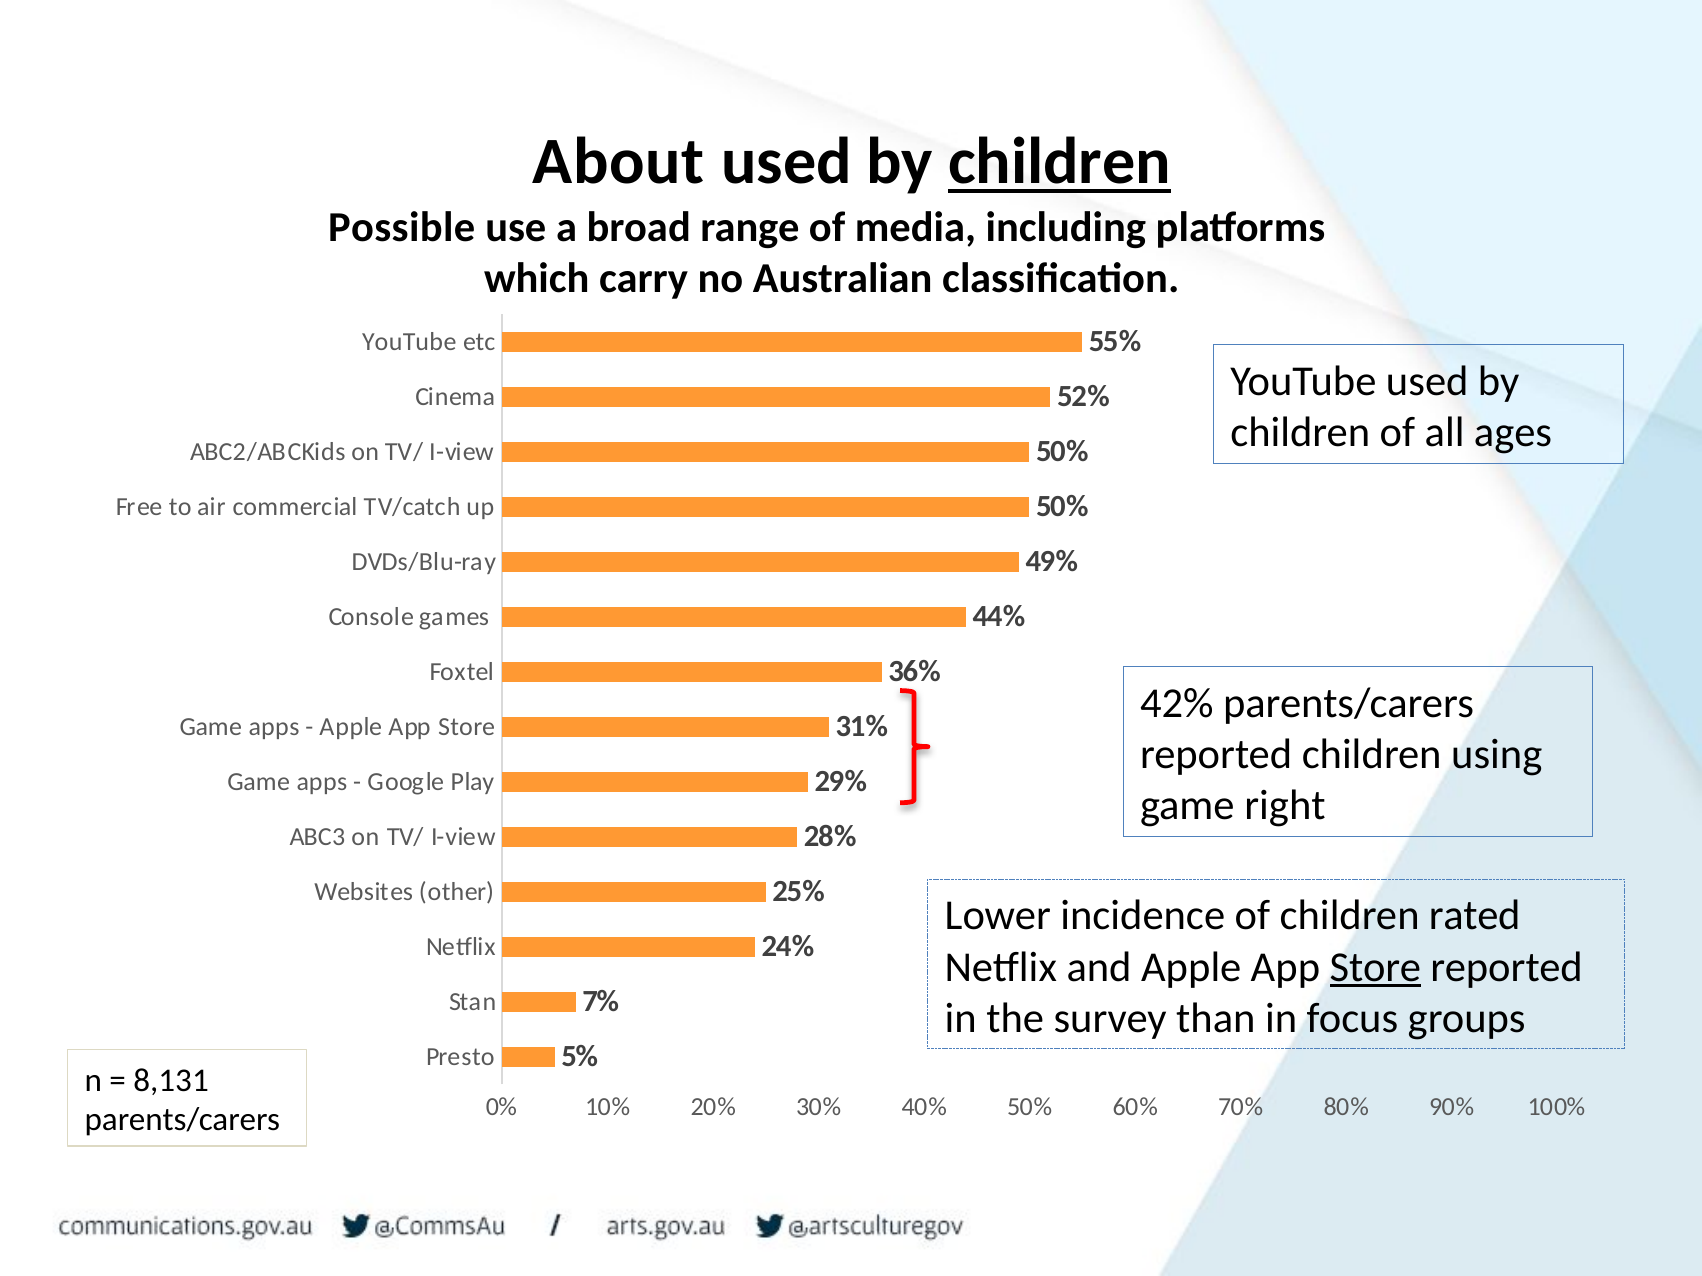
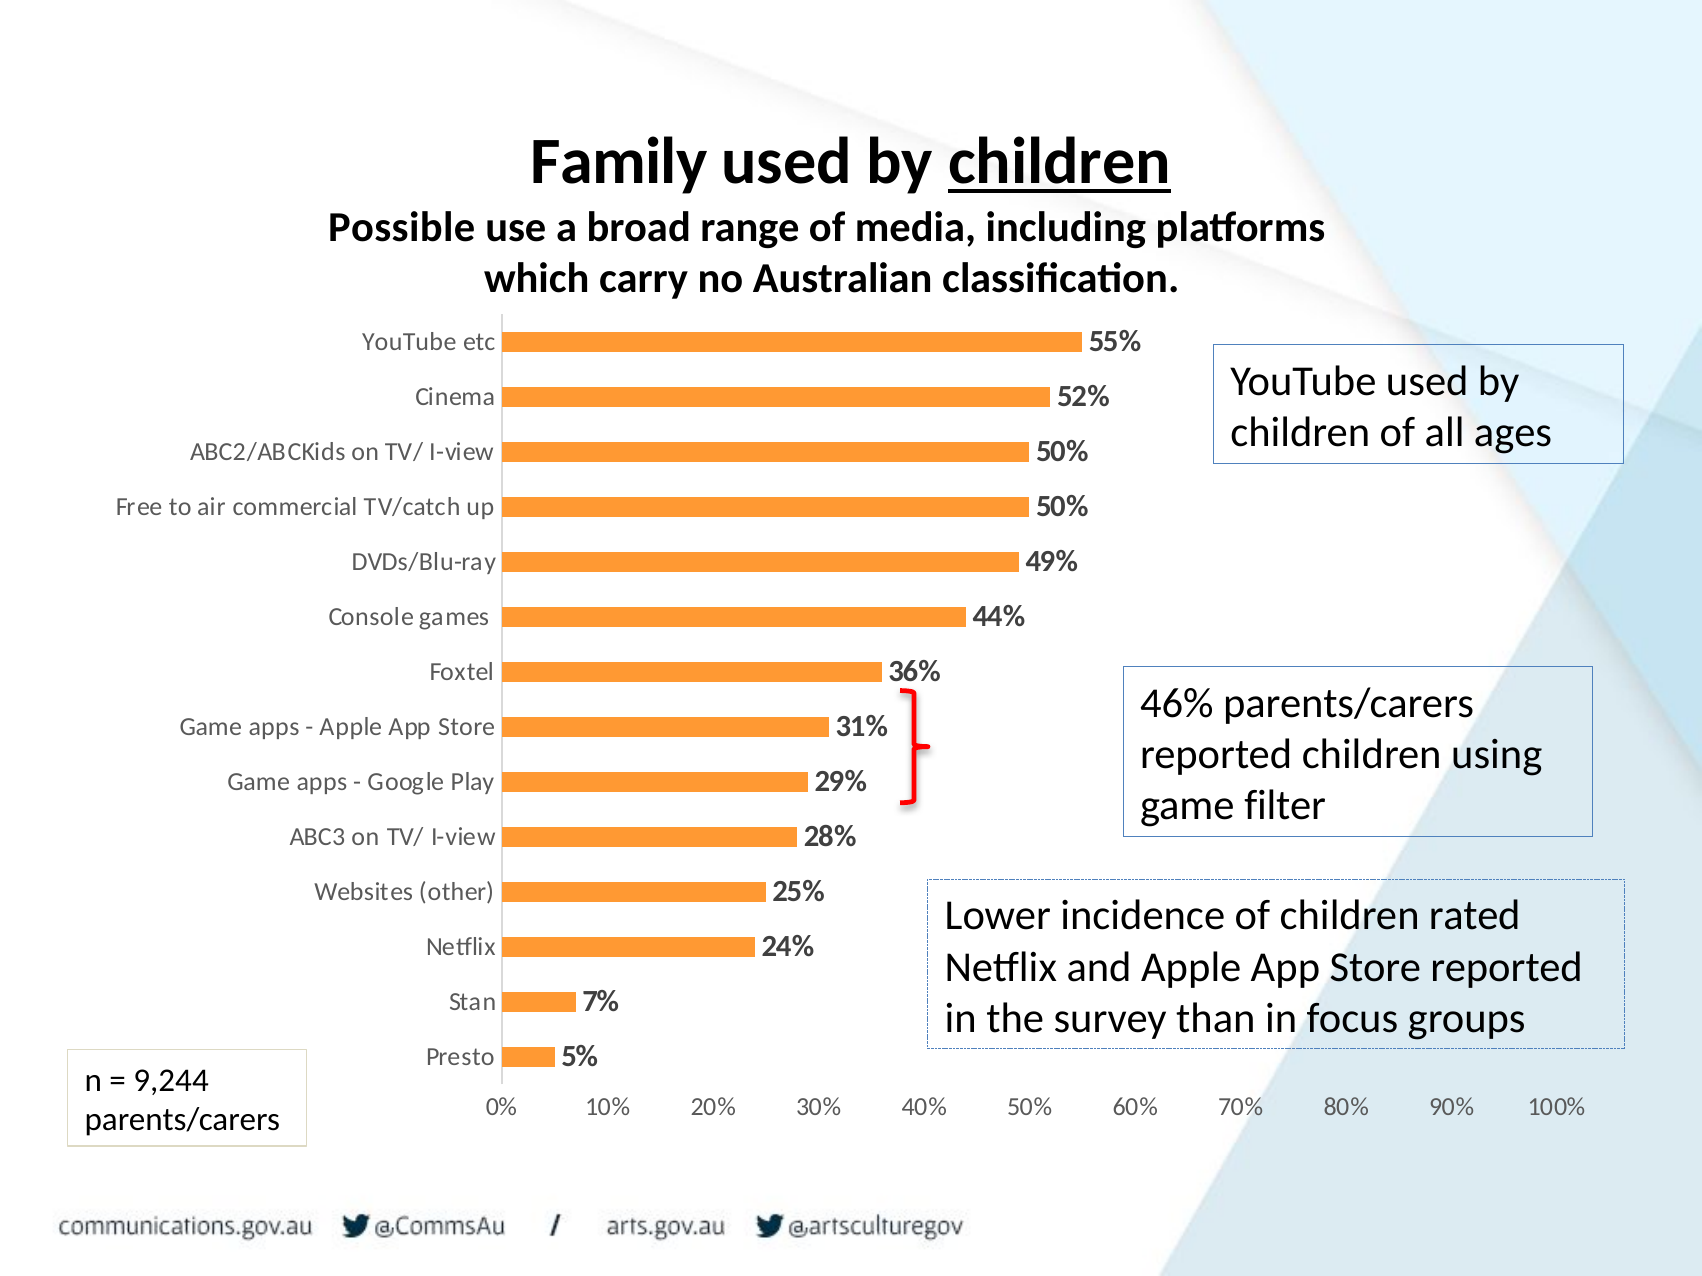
About: About -> Family (619, 162)
42%: 42% -> 46% (1177, 704)
right: right -> filter (1285, 806)
Store underline: present -> none (1375, 967)
8,131: 8,131 -> 9,244 (171, 1081)
